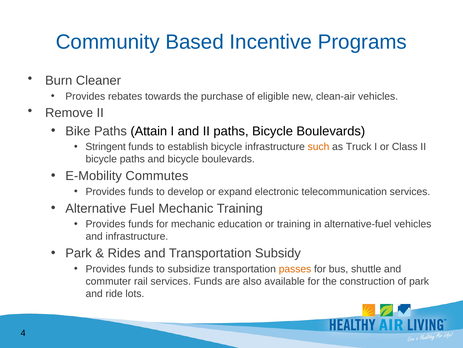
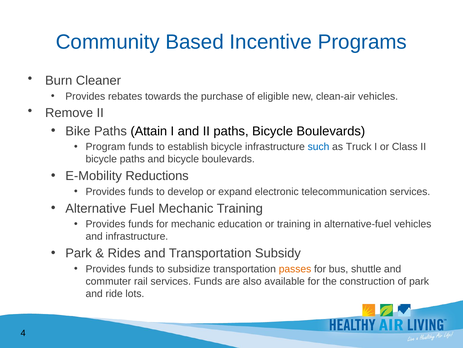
Stringent: Stringent -> Program (106, 147)
such colour: orange -> blue (319, 147)
Commutes: Commutes -> Reductions (157, 176)
